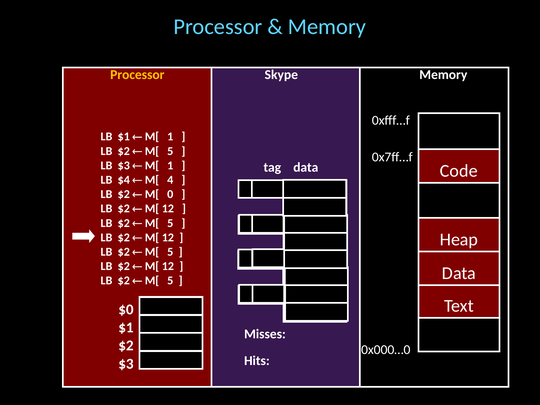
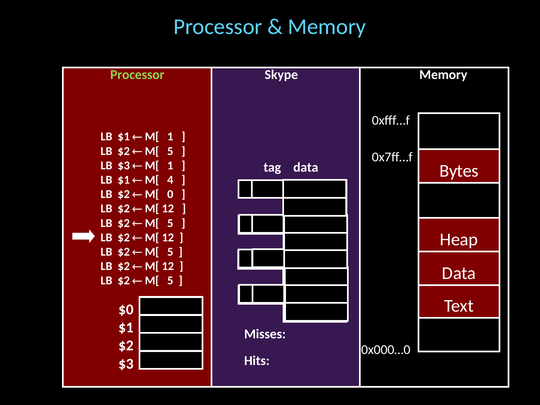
Processor colour: yellow -> light green (137, 75)
Code: Code -> Bytes (459, 171)
$4: $4 -> $1 (124, 180)
